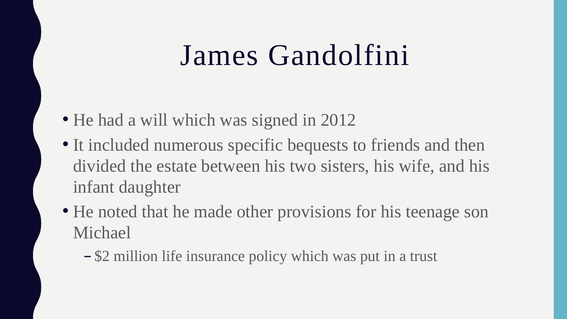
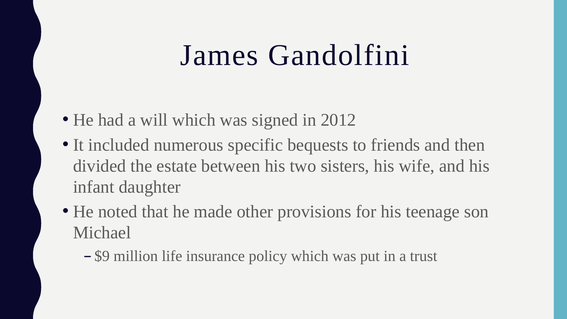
$2: $2 -> $9 (102, 256)
